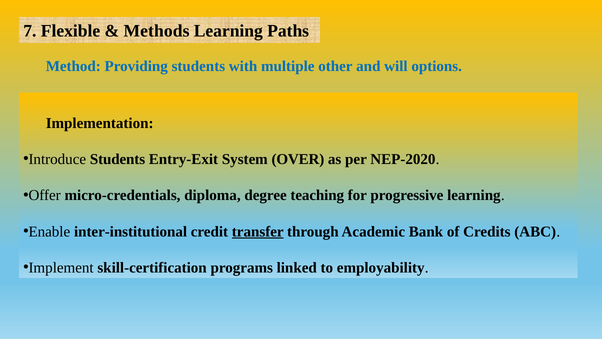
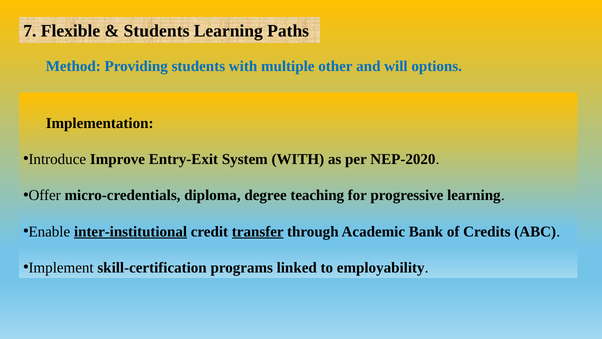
Methods: Methods -> Students (157, 31)
Introduce Students: Students -> Improve (117, 159)
System OVER: OVER -> WITH (298, 159)
inter-institutional underline: none -> present (131, 231)
